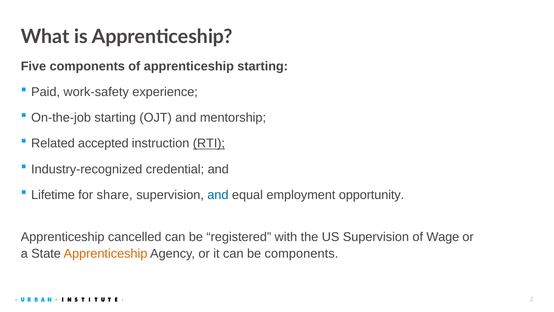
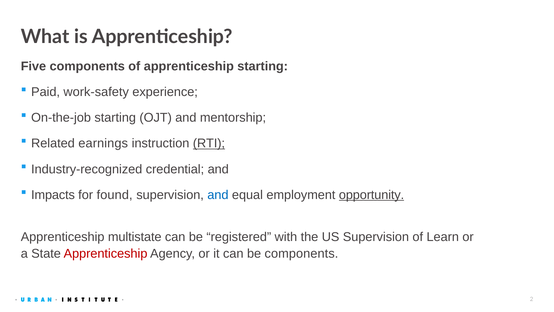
accepted: accepted -> earnings (103, 143)
Lifetime: Lifetime -> Impacts (53, 195)
share: share -> found (115, 195)
opportunity underline: none -> present (372, 195)
cancelled: cancelled -> multistate (135, 237)
Wage: Wage -> Learn (443, 237)
Apprenticeship colour: orange -> red (106, 253)
